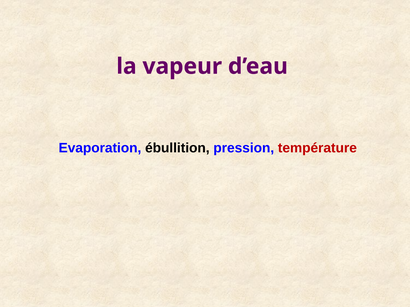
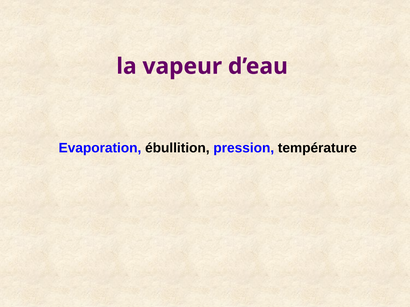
température colour: red -> black (317, 148)
